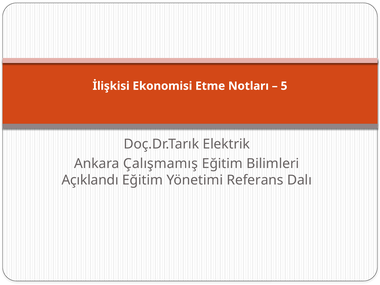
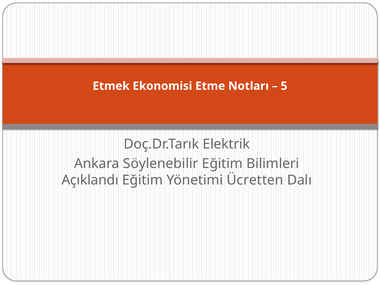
İlişkisi: İlişkisi -> Etmek (111, 86)
Çalışmamış: Çalışmamış -> Söylenebilir (161, 164)
Referans: Referans -> Ücretten (255, 180)
